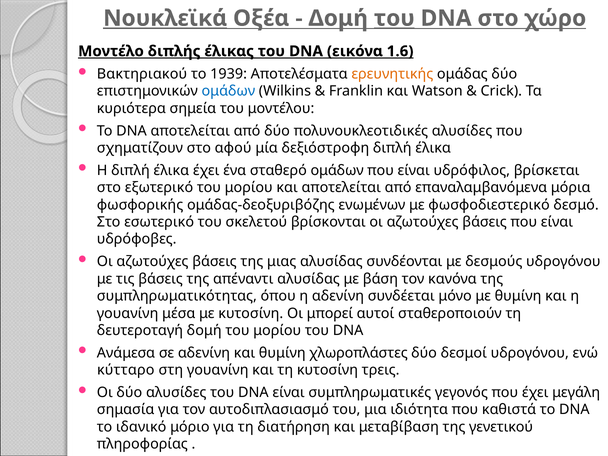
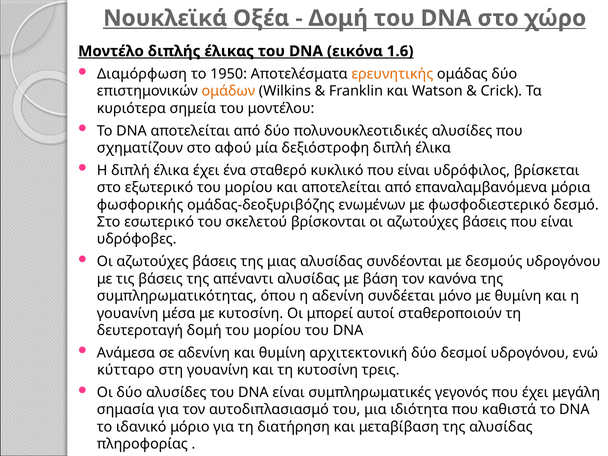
του underline: present -> none (394, 18)
Βακτηριακού: Βακτηριακού -> Διαμόρφωση (142, 74)
1939: 1939 -> 1950 (229, 74)
ομάδων colour: blue -> orange (228, 91)
σταθερό ομάδων: ομάδων -> κυκλικό (337, 170)
χλωροπλάστες: χλωροπλάστες -> αρχιτεκτονική (358, 353)
της γενετικού: γενετικού -> αλυσίδας (501, 427)
